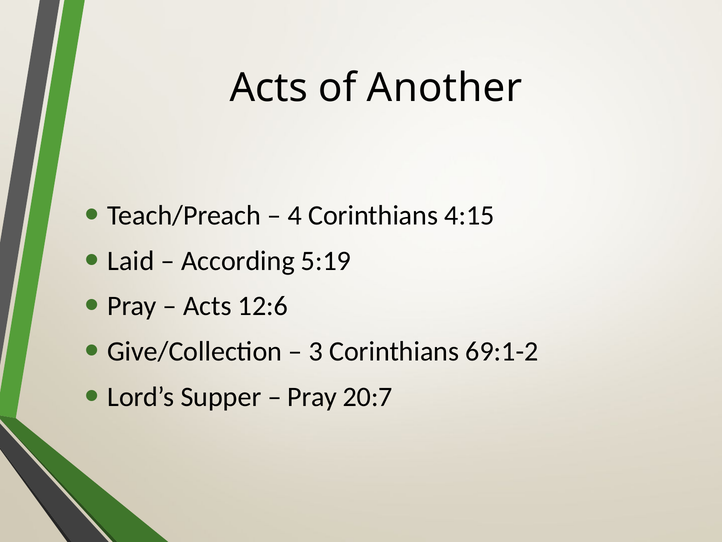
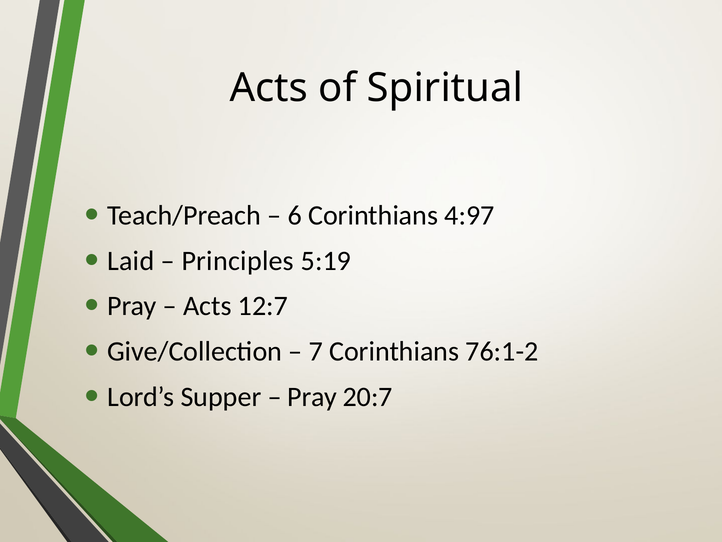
Another: Another -> Spiritual (445, 88)
4: 4 -> 6 (295, 215)
4:15: 4:15 -> 4:97 (469, 215)
According: According -> Principles (238, 261)
12:6: 12:6 -> 12:7 (263, 306)
3: 3 -> 7 (316, 351)
69:1-2: 69:1-2 -> 76:1-2 (502, 351)
